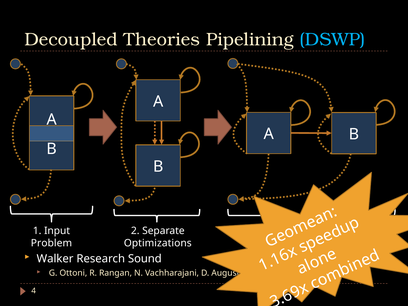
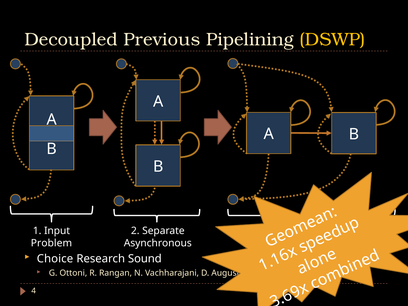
Theories: Theories -> Previous (162, 39)
DSWP colour: light blue -> yellow (332, 39)
Optimizations: Optimizations -> Asynchronous (158, 243)
Walker: Walker -> Choice (55, 259)
